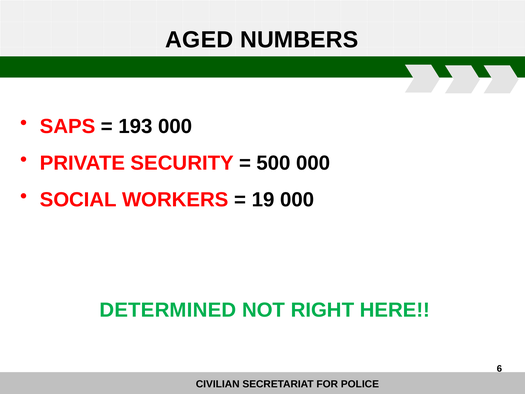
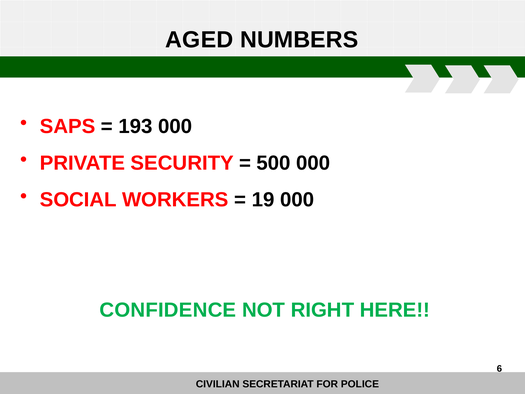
DETERMINED: DETERMINED -> CONFIDENCE (168, 310)
